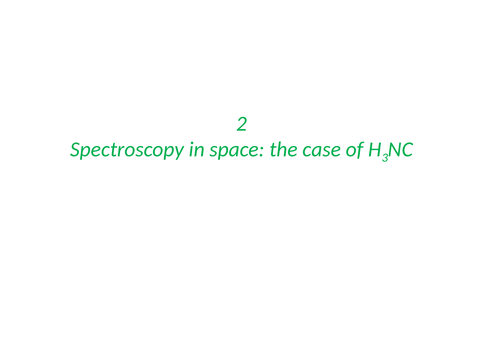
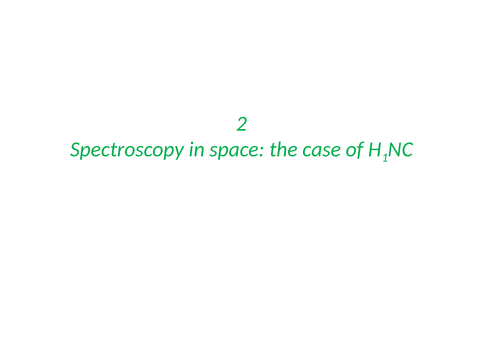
3: 3 -> 1 (385, 158)
